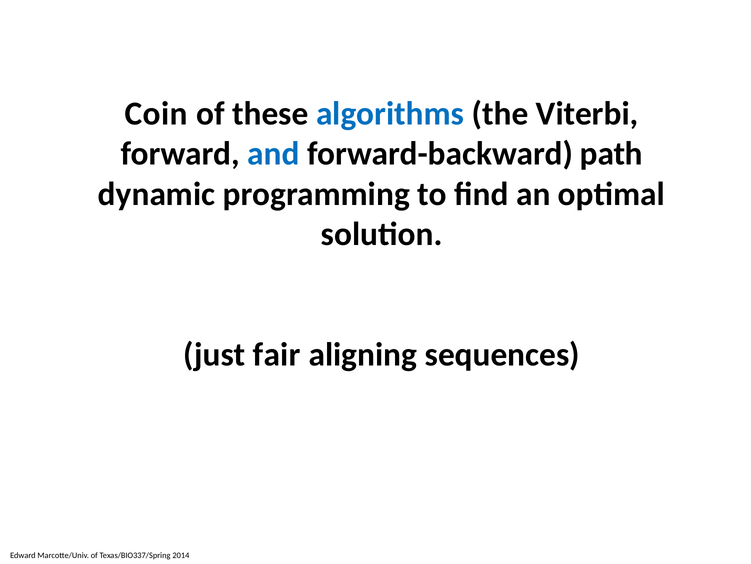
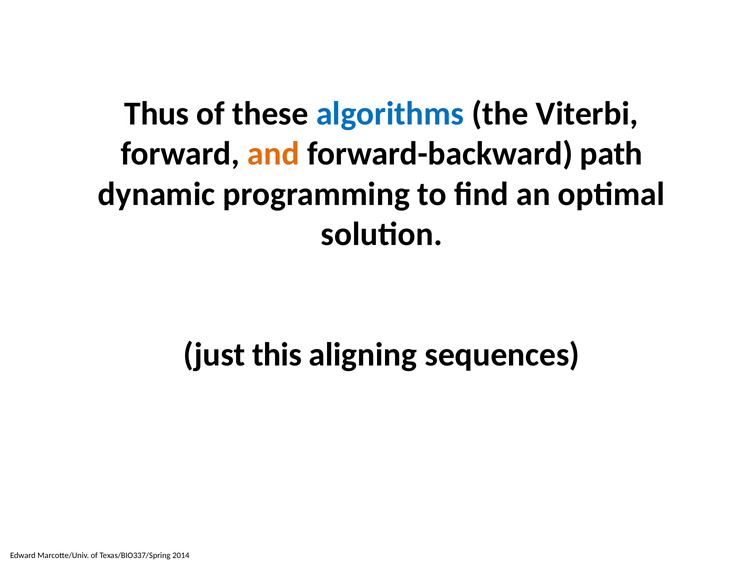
Coin: Coin -> Thus (157, 114)
and colour: blue -> orange (274, 154)
fair: fair -> this (277, 354)
